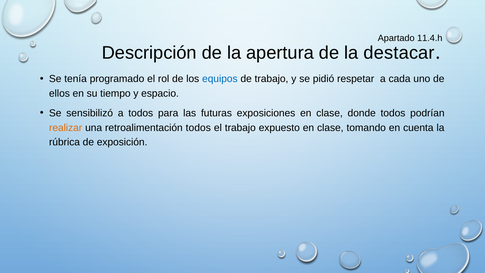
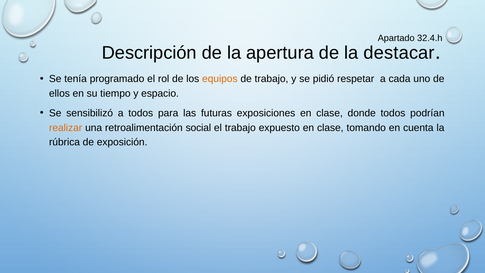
11.4.h: 11.4.h -> 32.4.h (430, 38)
equipos colour: blue -> orange (220, 79)
retroalimentación todos: todos -> social (198, 128)
